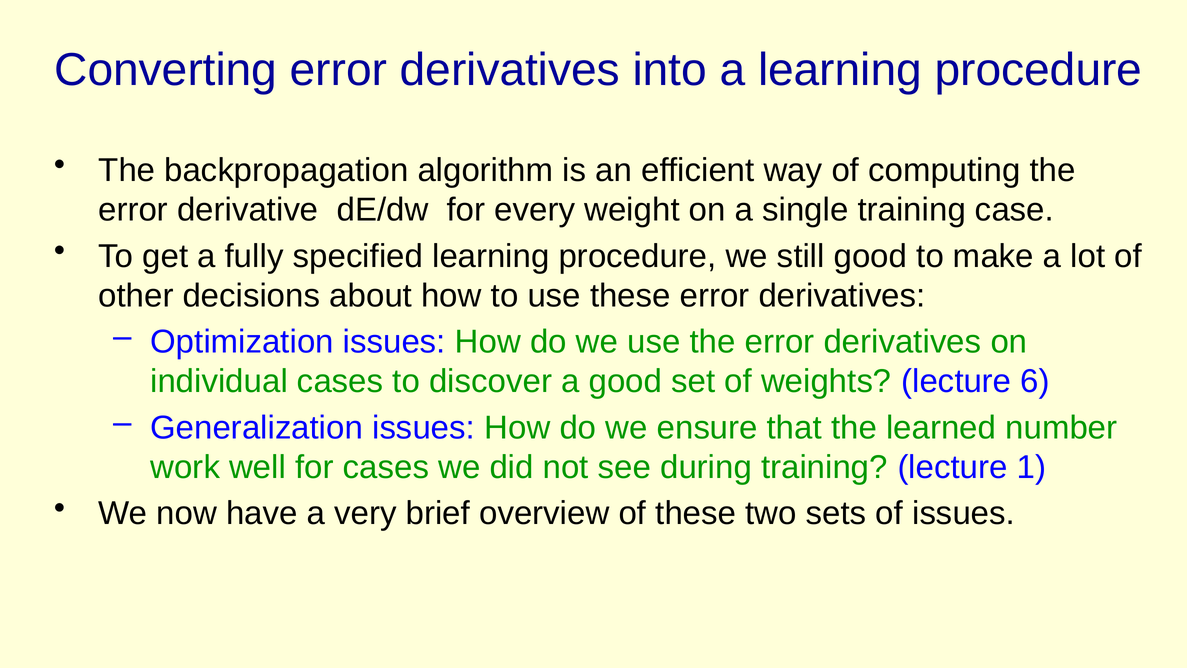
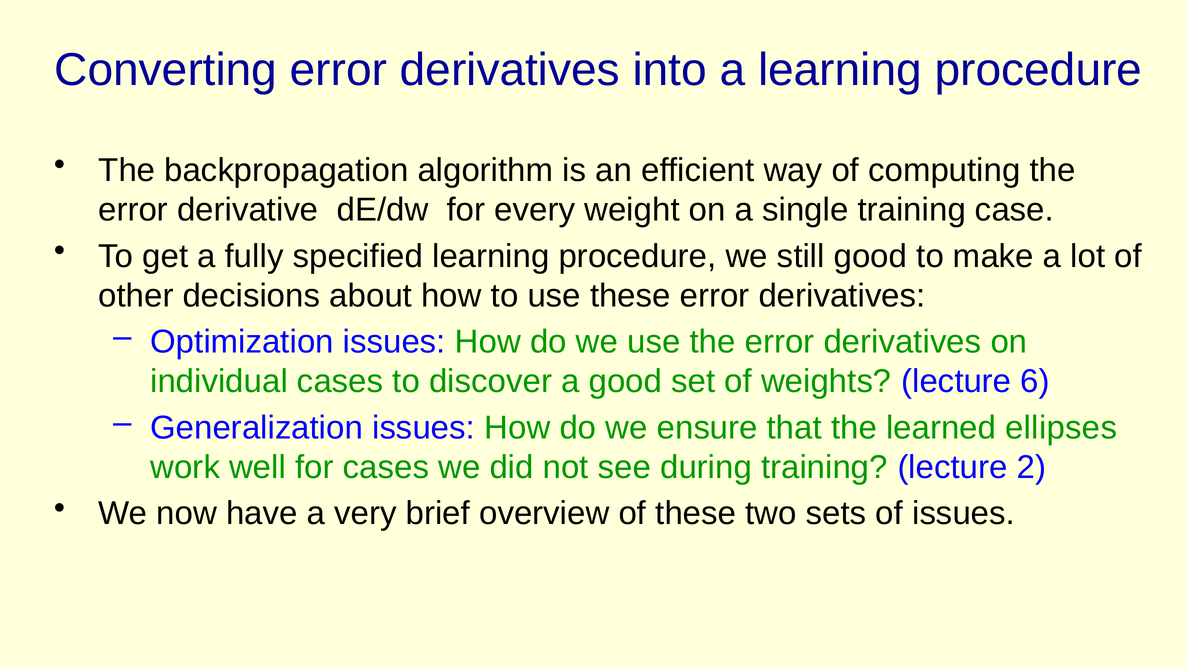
number: number -> ellipses (1061, 428)
1: 1 -> 2 (1031, 467)
